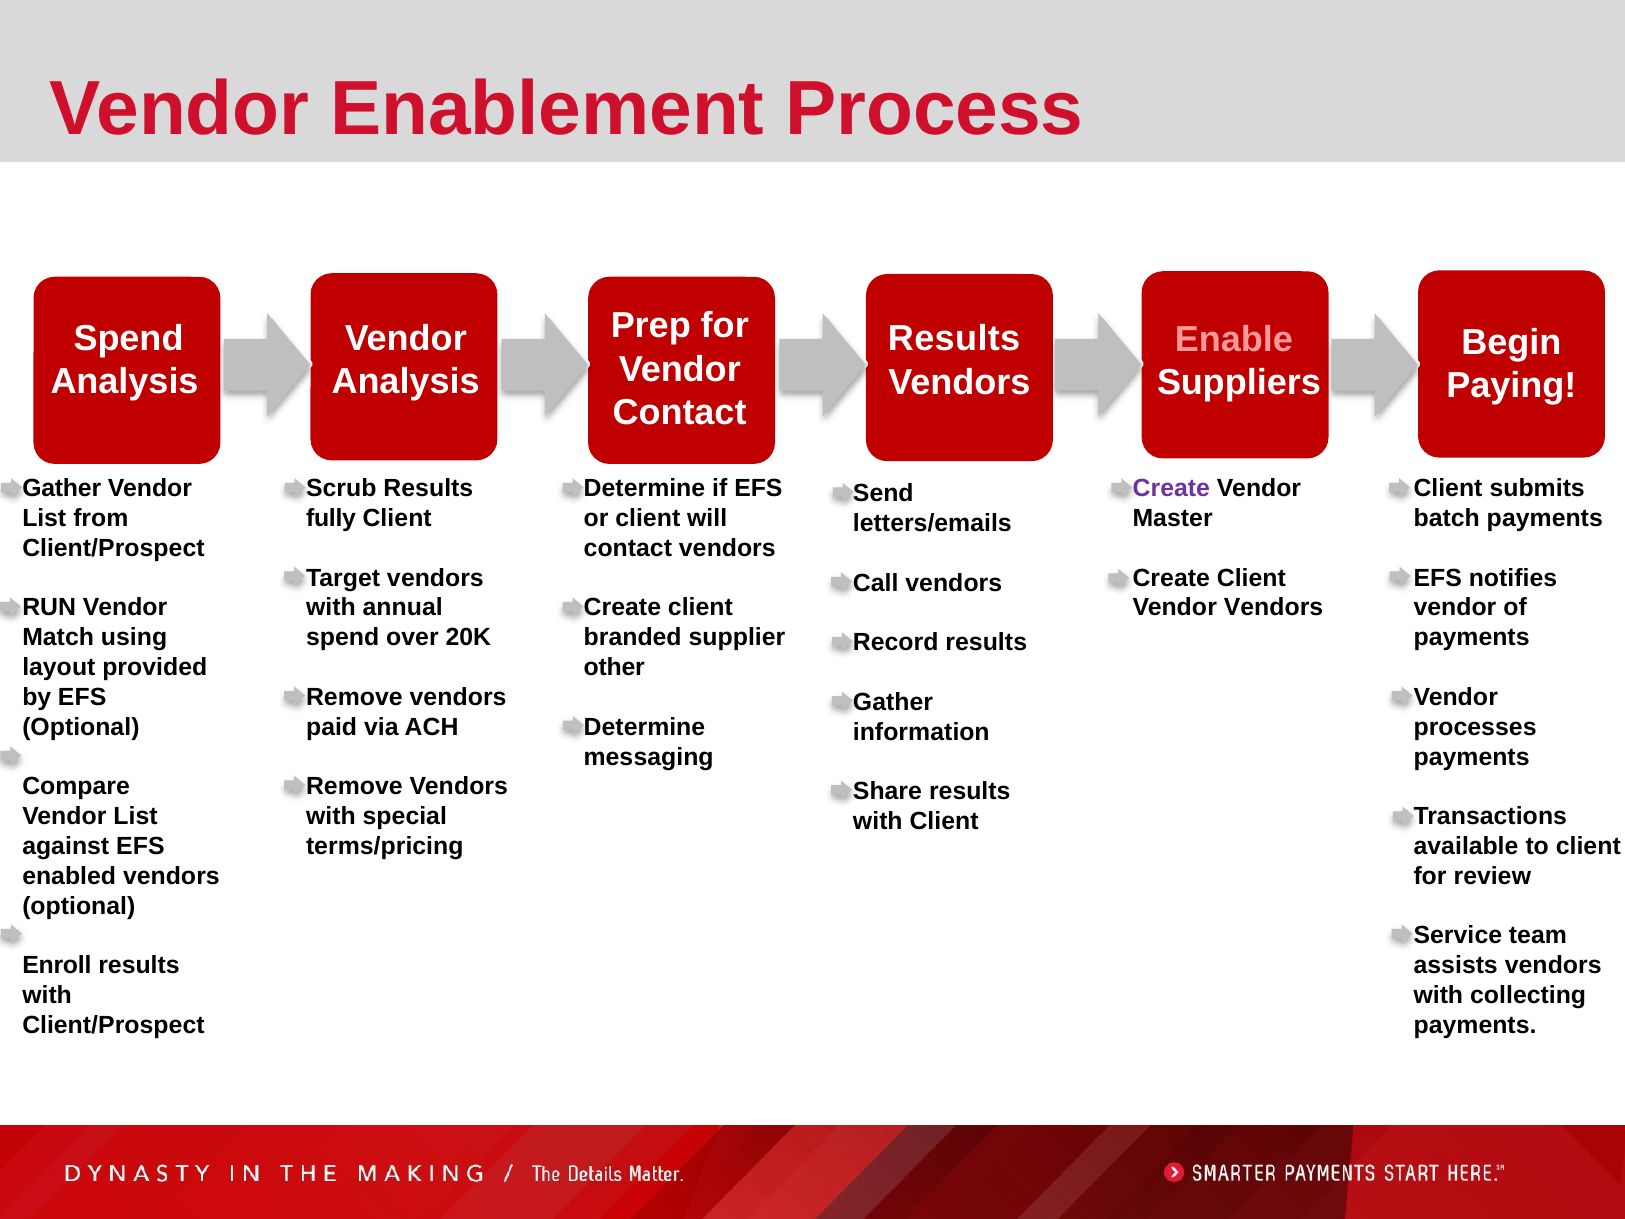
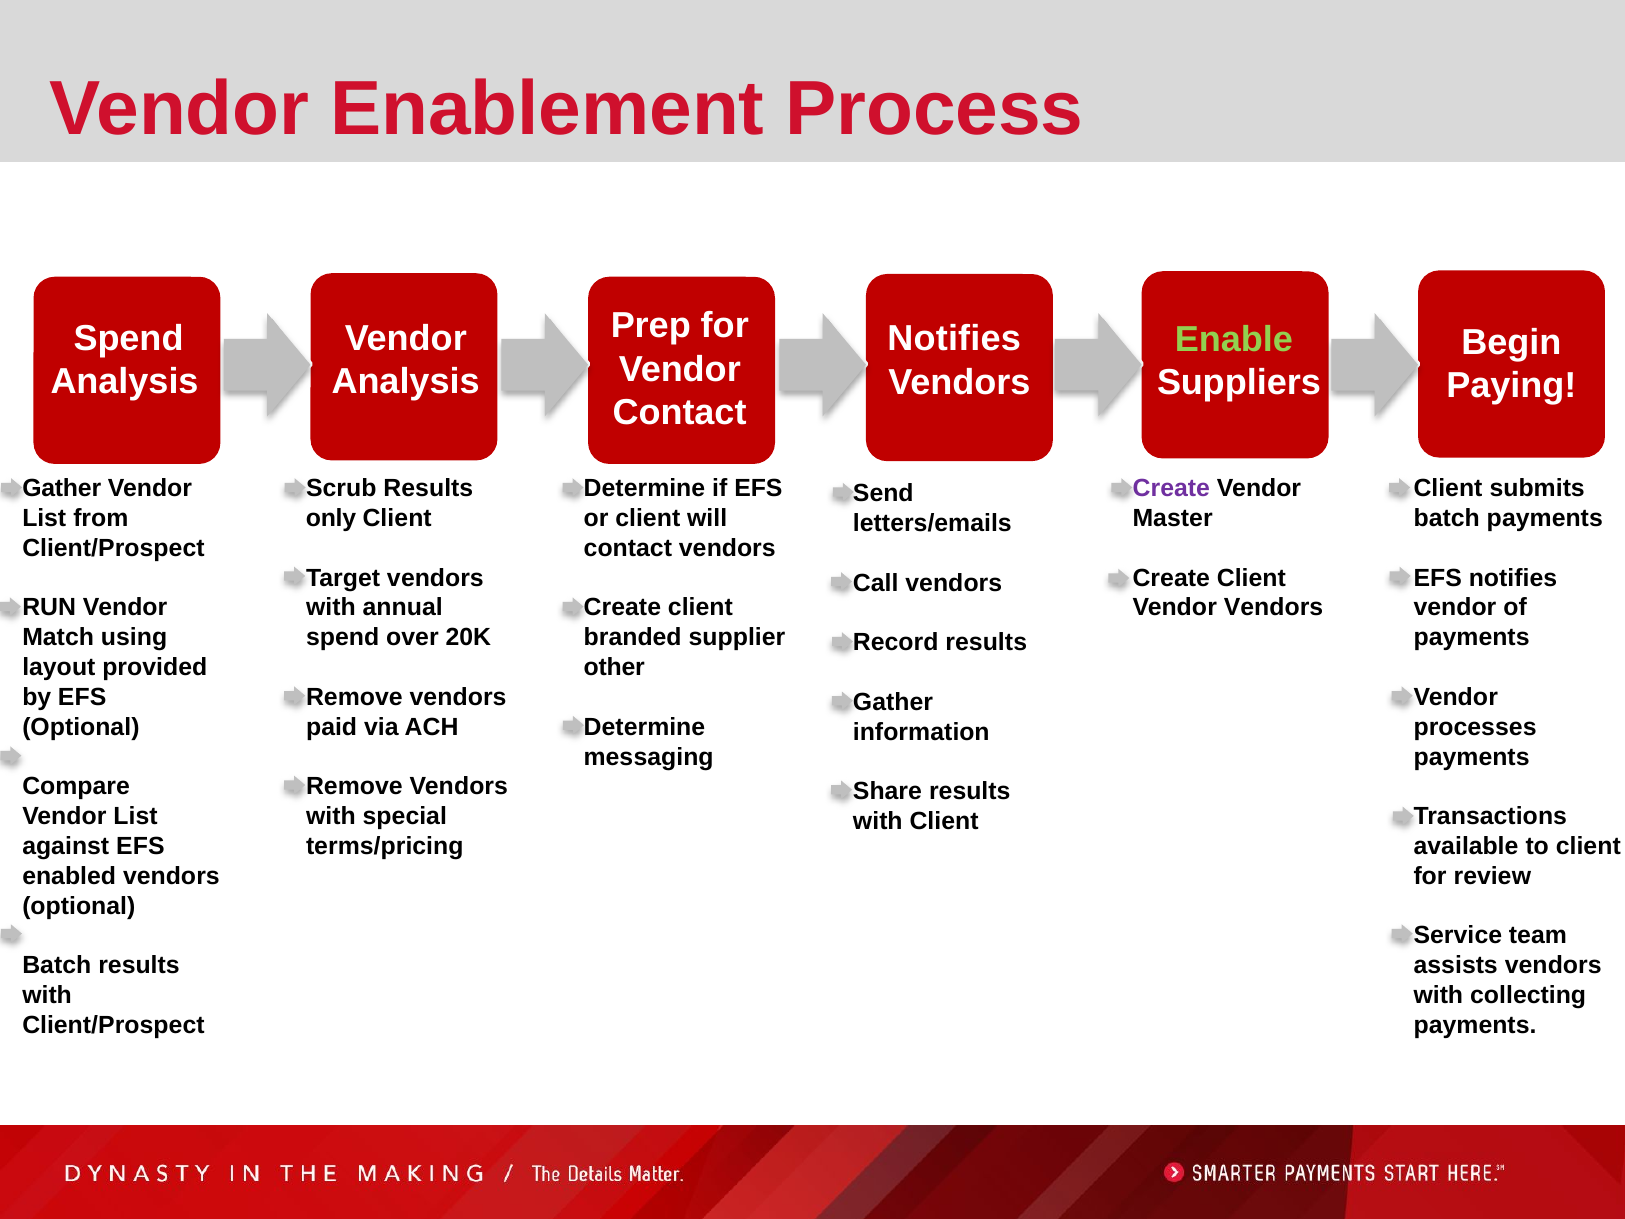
Results: Results -> Notifies (954, 339)
Enable colour: pink -> light green (1234, 340)
fully: fully -> only (331, 518)
Enroll: Enroll -> Batch (57, 965)
